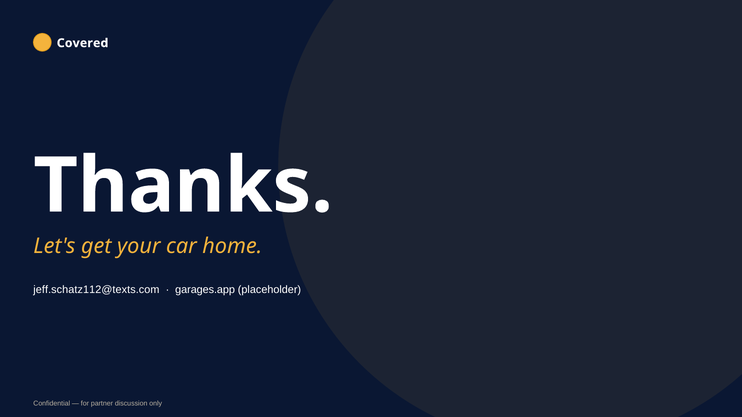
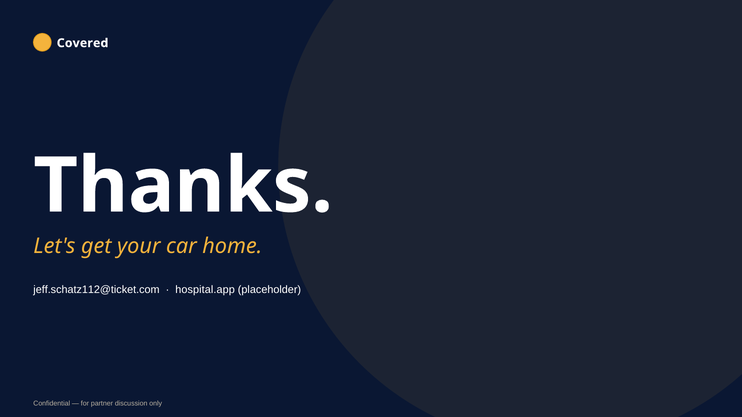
jeff.schatz112@texts.com: jeff.schatz112@texts.com -> jeff.schatz112@ticket.com (96, 290)
garages.app: garages.app -> hospital.app (205, 290)
